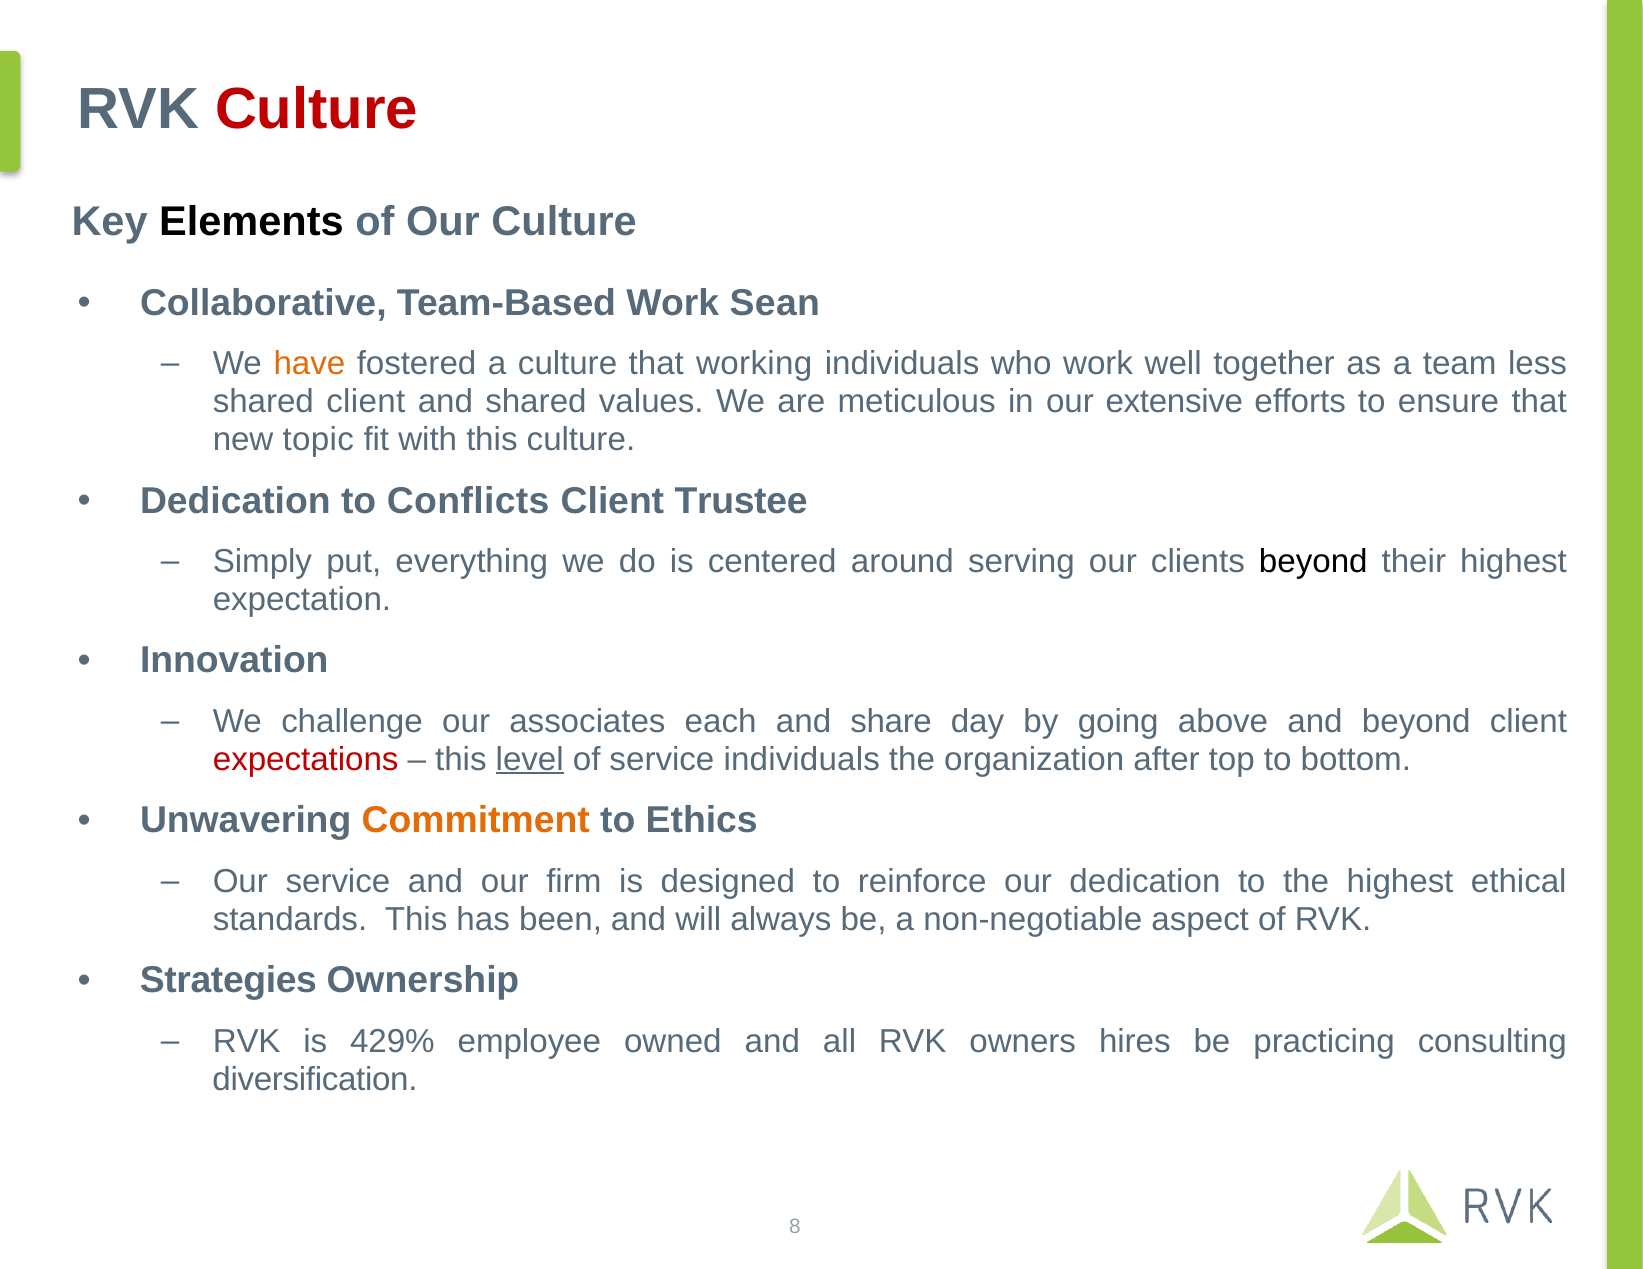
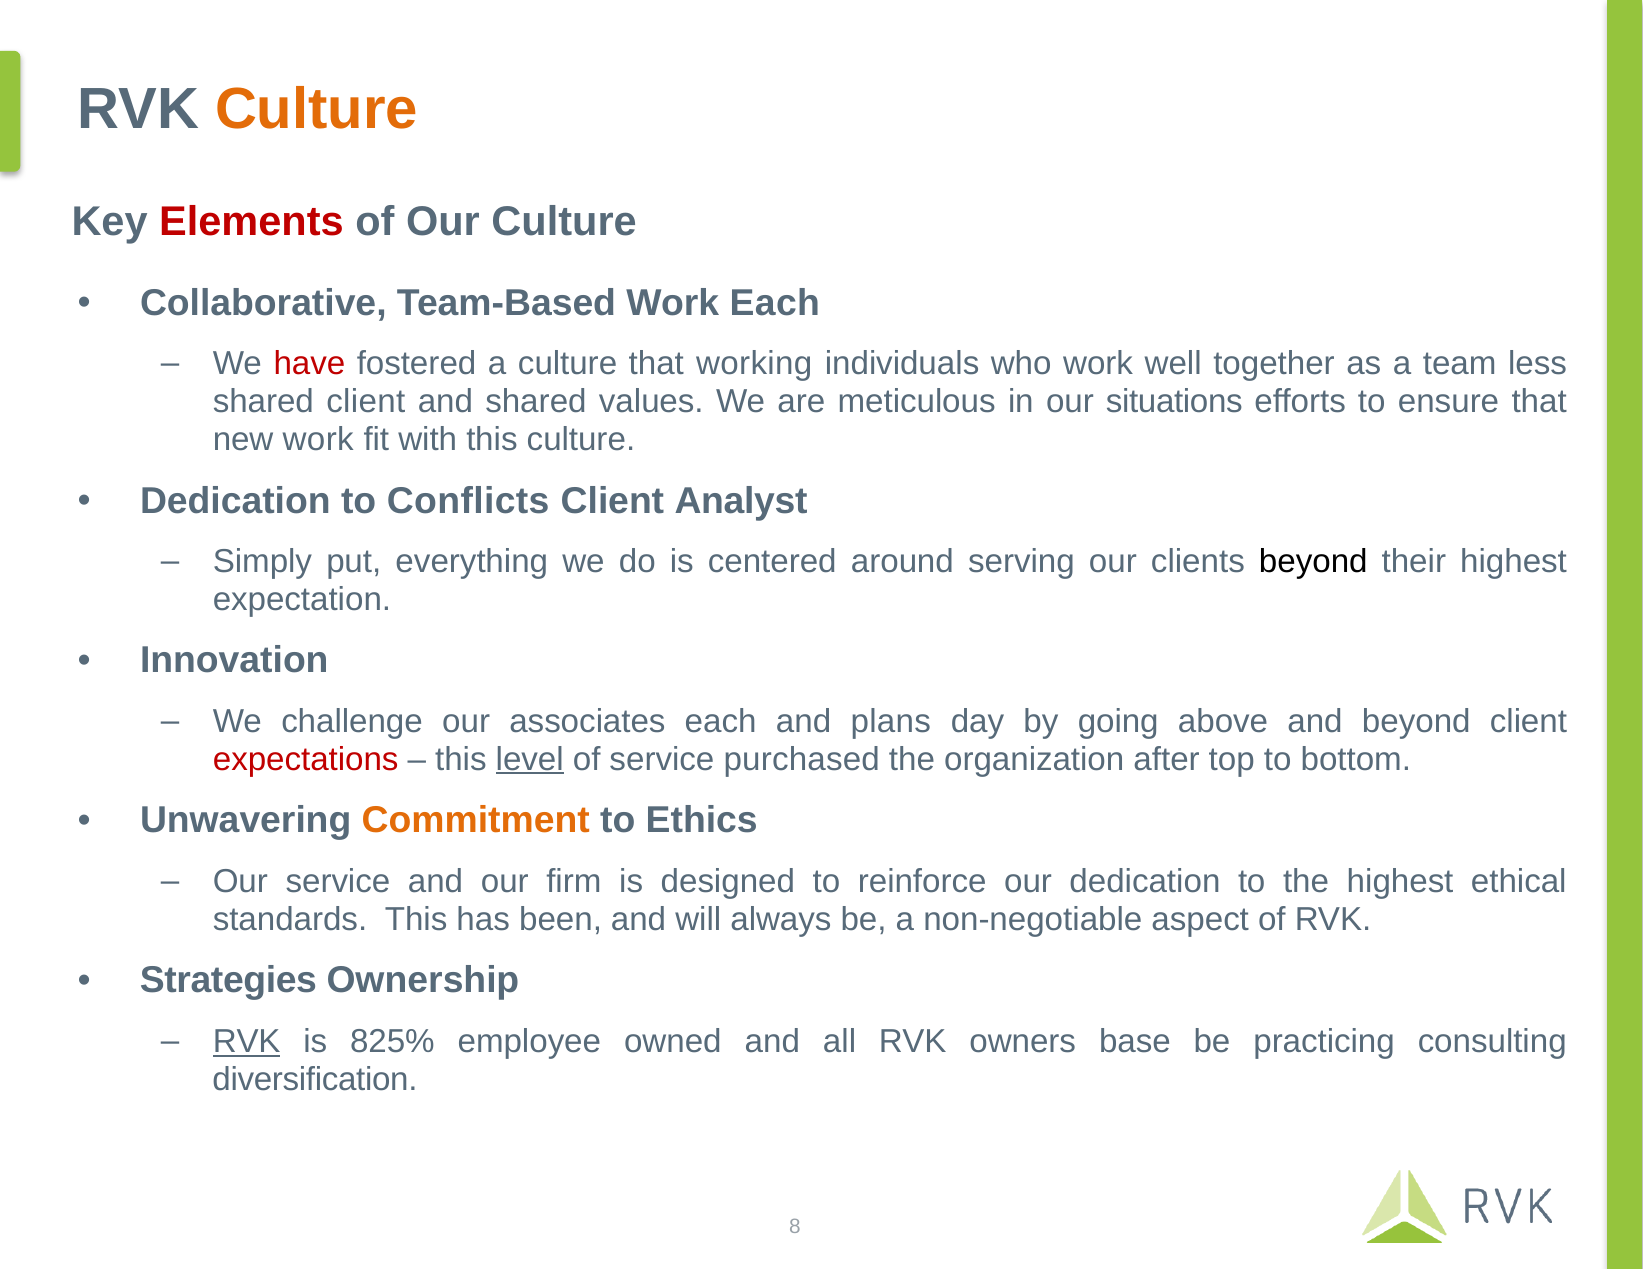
Culture colour: red -> orange (317, 109)
Elements colour: black -> red (251, 222)
Work Sean: Sean -> Each (775, 303)
have colour: orange -> red (309, 364)
extensive: extensive -> situations (1174, 402)
new topic: topic -> work (318, 439)
Trustee: Trustee -> Analyst (741, 501)
share: share -> plans (891, 722)
service individuals: individuals -> purchased (802, 760)
RVK underline: none -> present (247, 1042)
429%: 429% -> 825% (392, 1042)
hires: hires -> base (1135, 1042)
